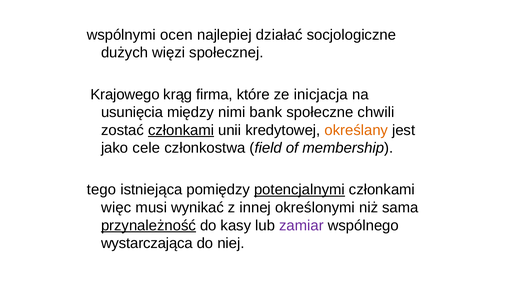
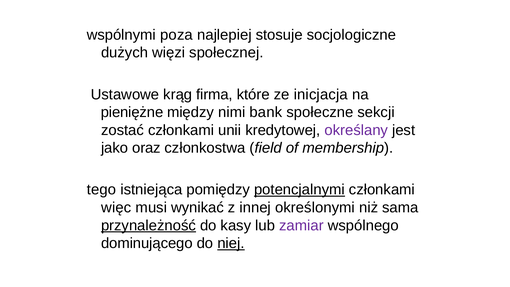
ocen: ocen -> poza (177, 35)
działać: działać -> stosuje (279, 35)
Krajowego: Krajowego -> Ustawowe (125, 94)
usunięcia: usunięcia -> pieniężne (132, 112)
chwili: chwili -> sekcji (376, 112)
członkami underline: present -> none (181, 130)
określany colour: orange -> purple (356, 130)
cele: cele -> oraz (146, 148)
wystarczająca: wystarczająca -> dominującego (147, 243)
niej underline: none -> present (231, 243)
